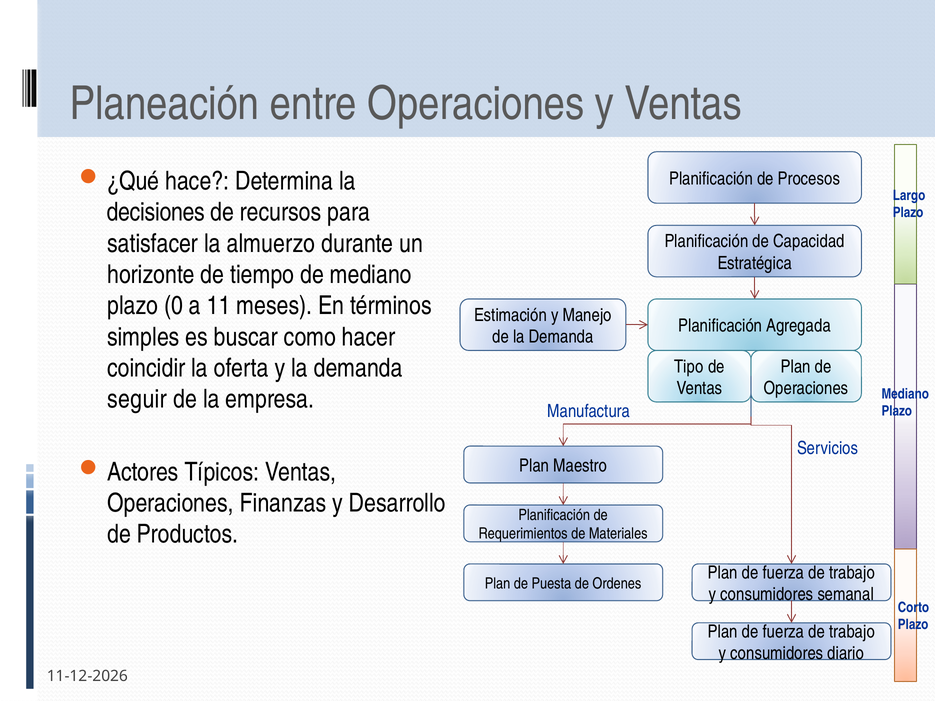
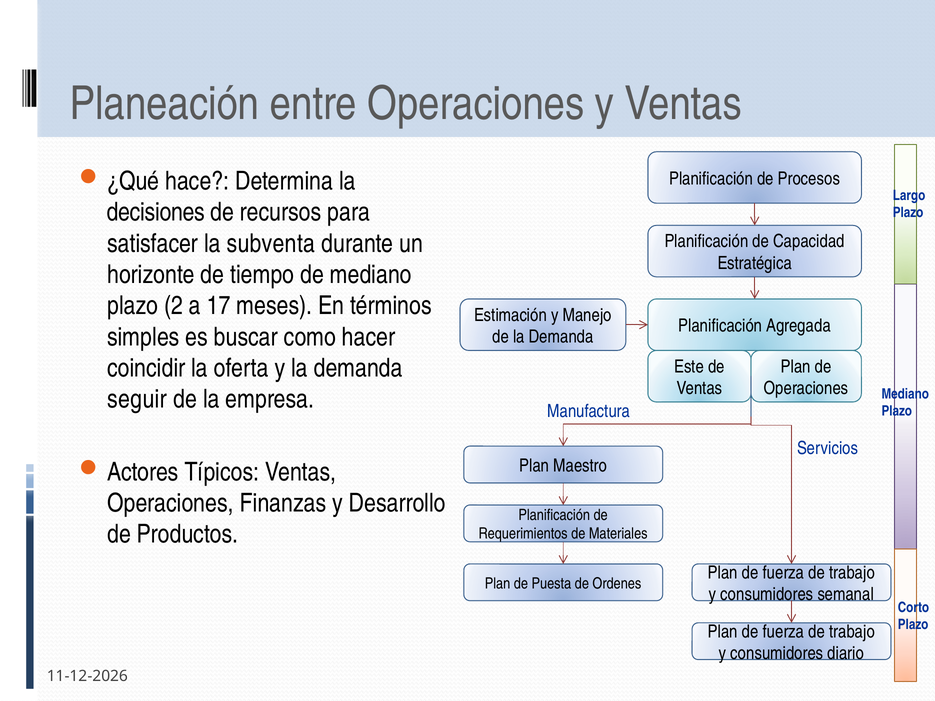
almuerzo: almuerzo -> subventa (271, 244)
0: 0 -> 2 (173, 306)
11: 11 -> 17 (219, 306)
Tipo: Tipo -> Este (689, 367)
